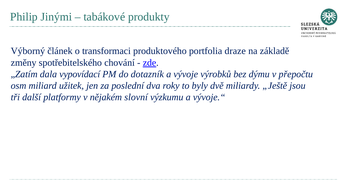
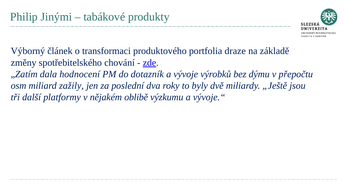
vypovídací: vypovídací -> hodnocení (80, 74)
užitek: užitek -> zažily (71, 86)
slovní: slovní -> oblibě (136, 97)
